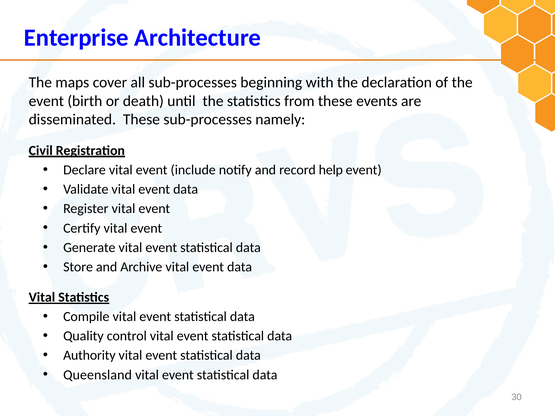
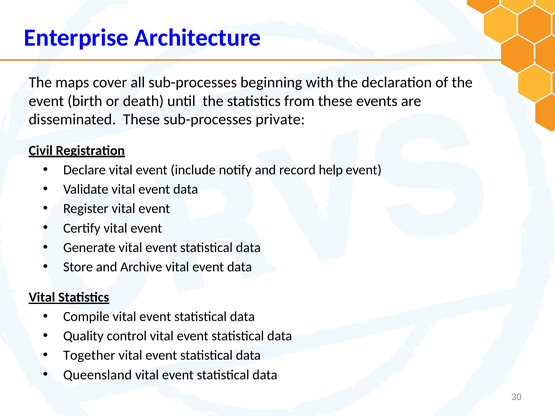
namely: namely -> private (280, 119)
Authority: Authority -> Together (89, 356)
